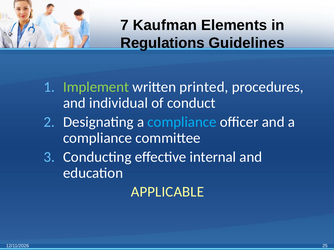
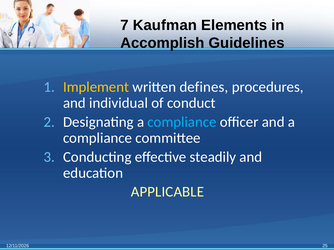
Regulations: Regulations -> Accomplish (162, 43)
Implement colour: light green -> yellow (96, 87)
printed: printed -> defines (204, 87)
internal: internal -> steadily (213, 157)
